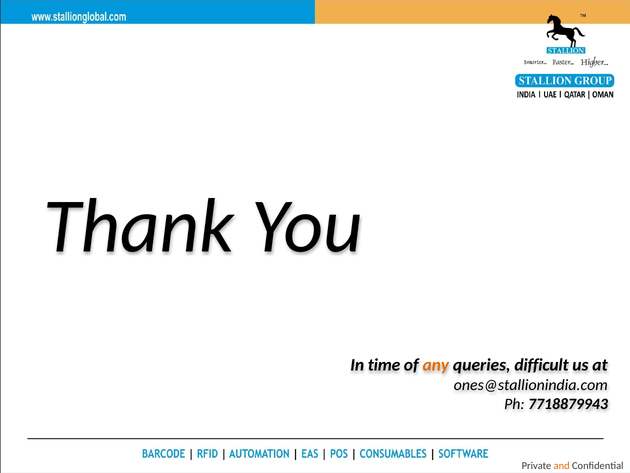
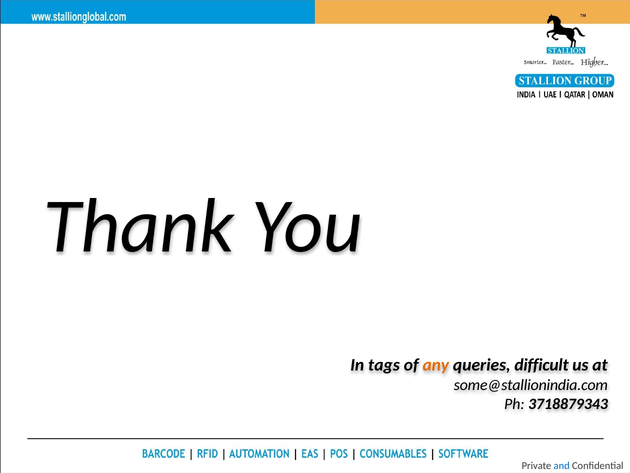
time: time -> tags (384, 365)
ones@stallionindia.com: ones@stallionindia.com -> some@stallionindia.com (531, 385)
7718879943: 7718879943 -> 3718879343 (568, 403)
and colour: orange -> blue (562, 465)
